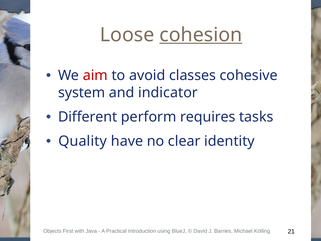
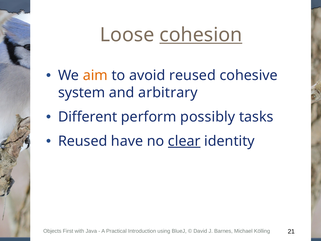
aim colour: red -> orange (95, 75)
avoid classes: classes -> reused (192, 75)
indicator: indicator -> arbitrary (168, 92)
requires: requires -> possibly (208, 117)
Quality: Quality -> Reused (83, 141)
clear underline: none -> present (184, 141)
